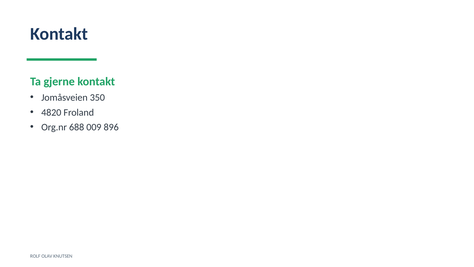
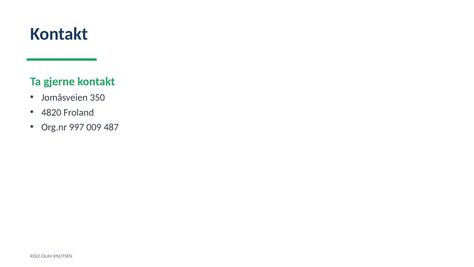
688: 688 -> 997 (77, 127)
896: 896 -> 487 (111, 127)
